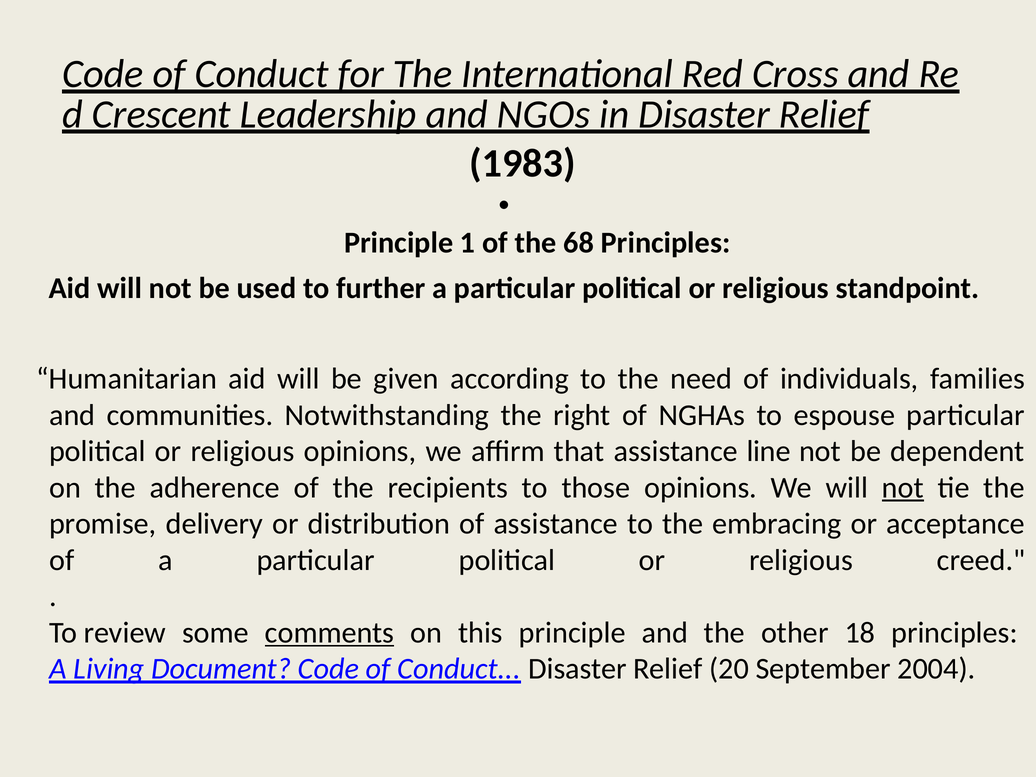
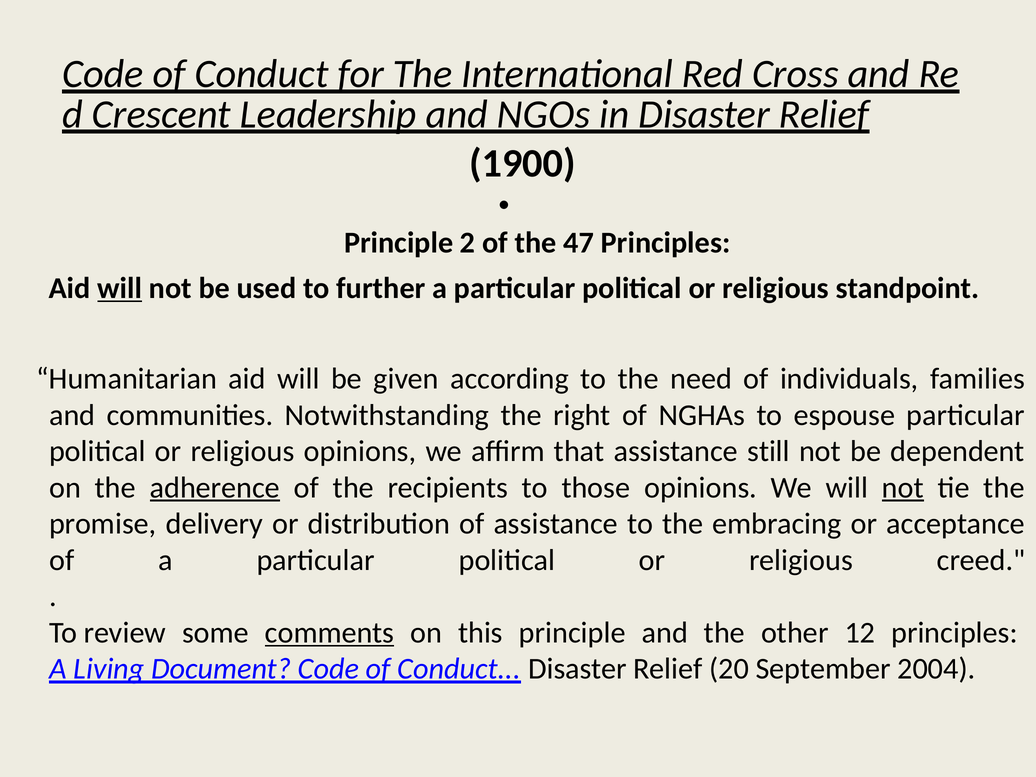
1983: 1983 -> 1900 (522, 163)
1: 1 -> 2 (468, 243)
68: 68 -> 47 (579, 243)
will underline: none -> present (120, 288)
line: line -> still (769, 451)
adherence underline: none -> present (215, 488)
18: 18 -> 12 (860, 633)
